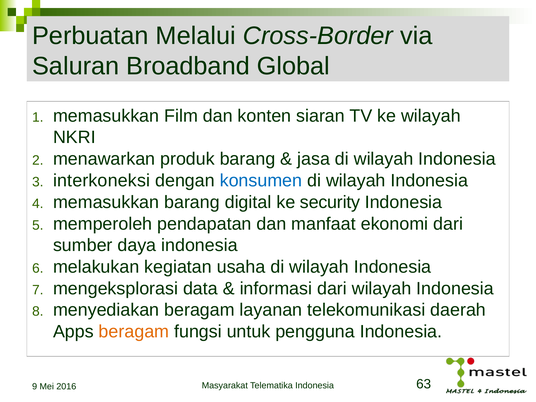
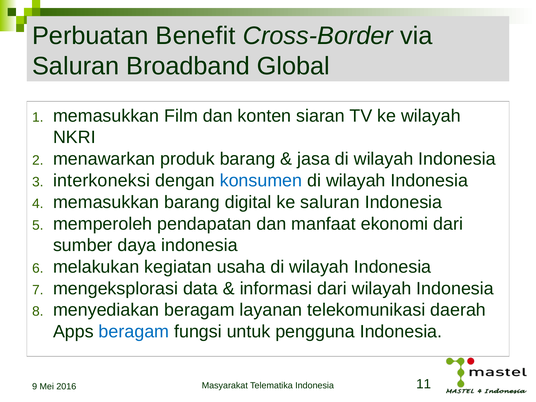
Melalui: Melalui -> Benefit (196, 36)
ke security: security -> saluran (330, 202)
beragam colour: orange -> blue (134, 331)
63: 63 -> 11 (424, 384)
